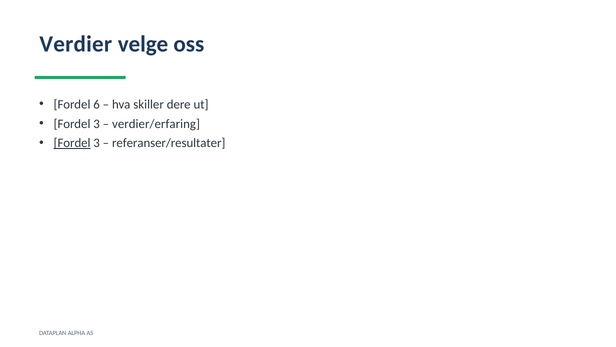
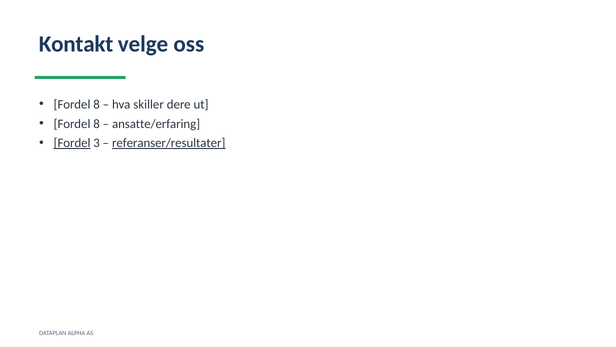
Verdier: Verdier -> Kontakt (76, 44)
6: 6 -> 8 (97, 104)
3: 3 -> 8 (97, 124)
verdier/erfaring: verdier/erfaring -> ansatte/erfaring (156, 124)
referanser/resultater underline: none -> present (169, 143)
